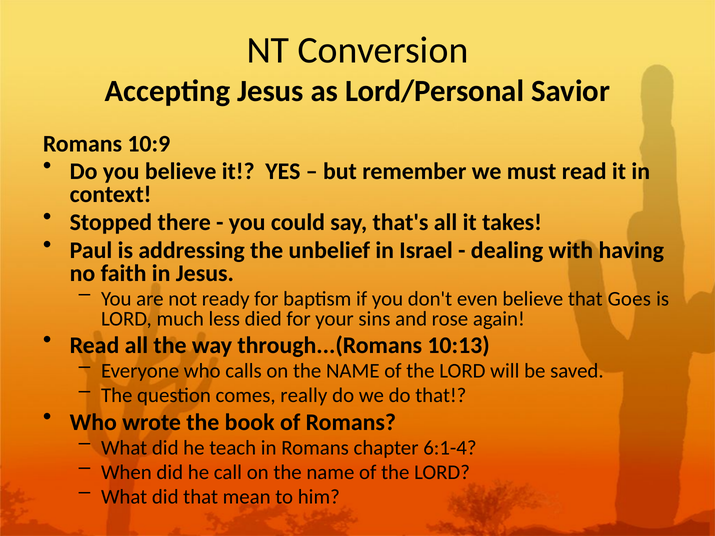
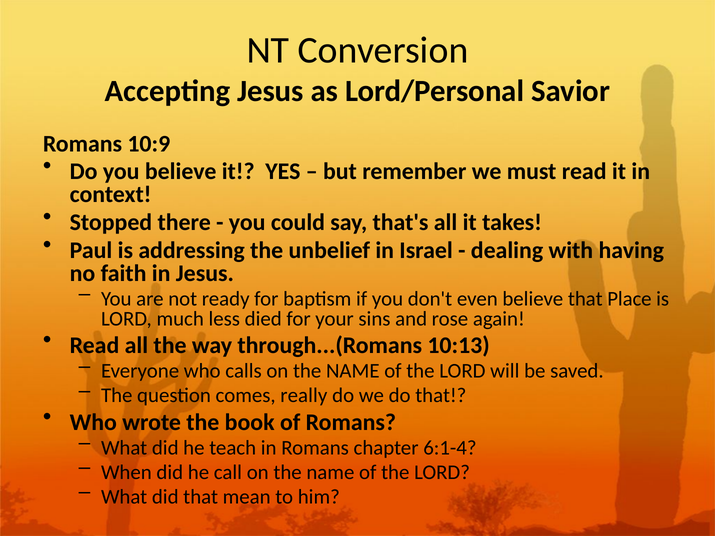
Goes: Goes -> Place (629, 299)
